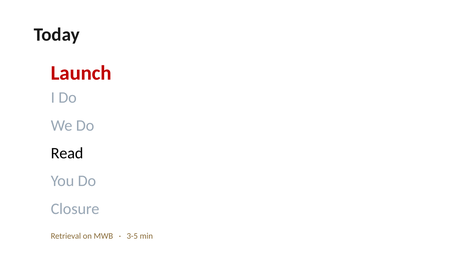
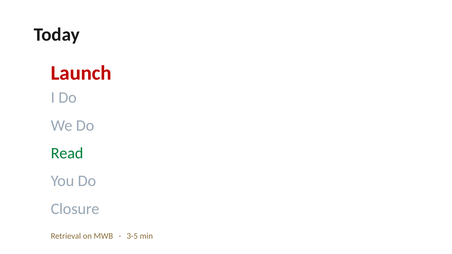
Read colour: black -> green (67, 153)
